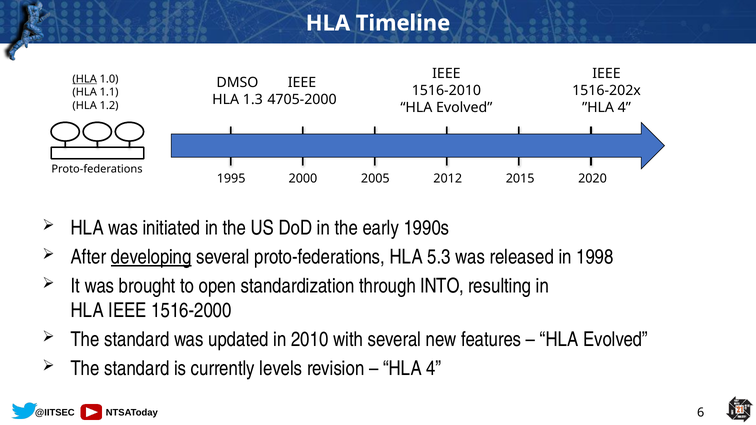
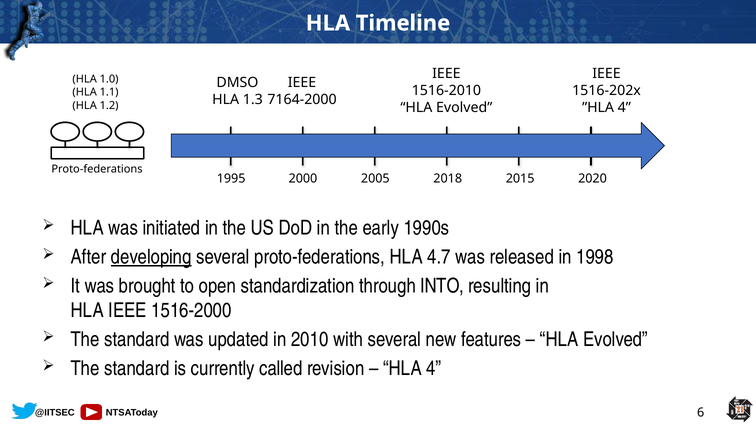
HLA underline: present -> none (85, 79)
4705-2000: 4705-2000 -> 7164-2000 (302, 100)
2012: 2012 -> 2018 (448, 179)
5.3: 5.3 -> 4.7 (439, 257)
levels: levels -> called (281, 369)
